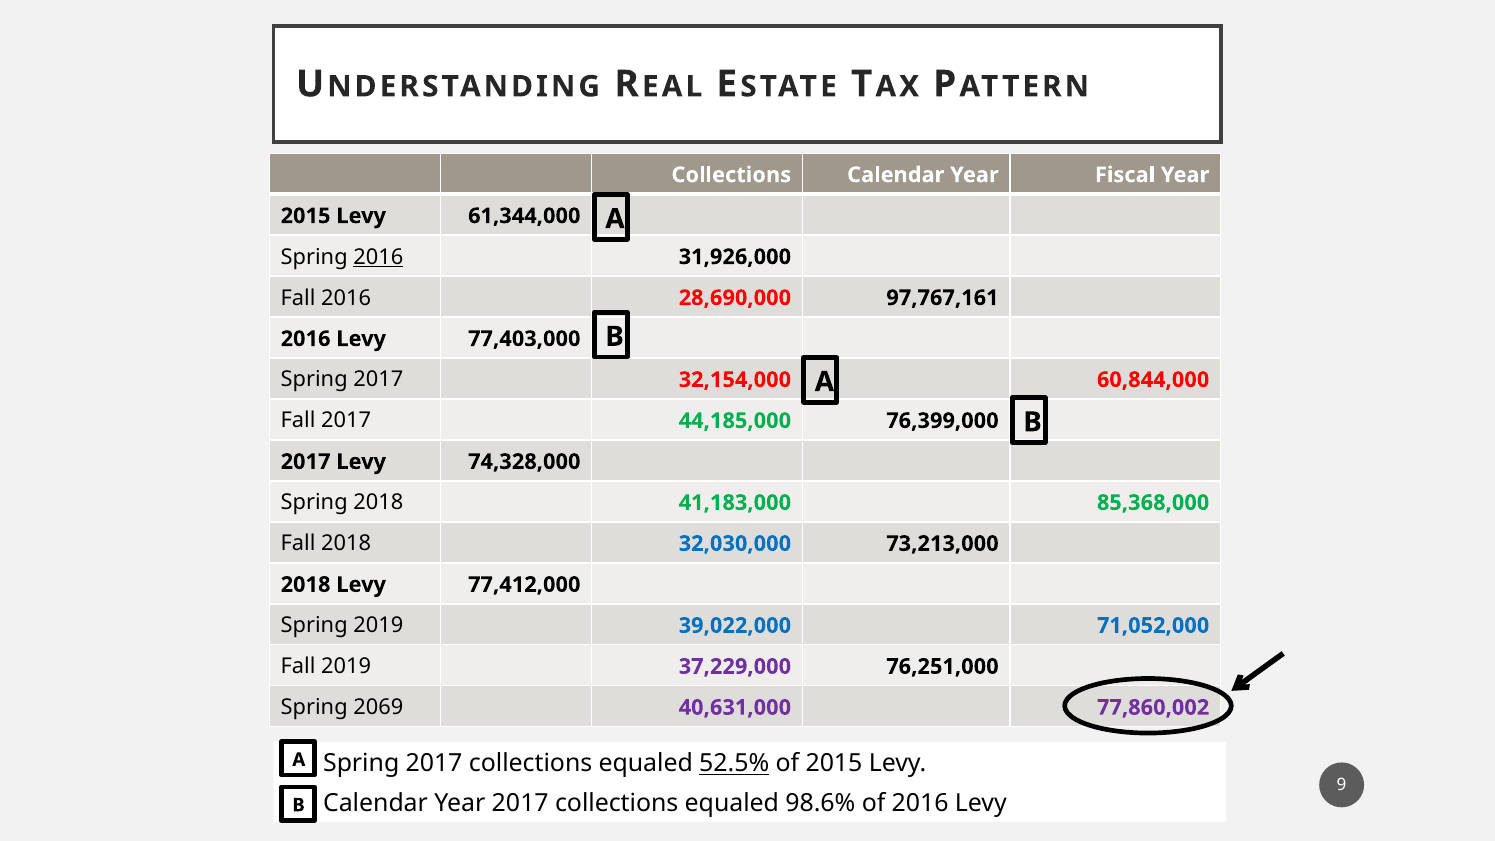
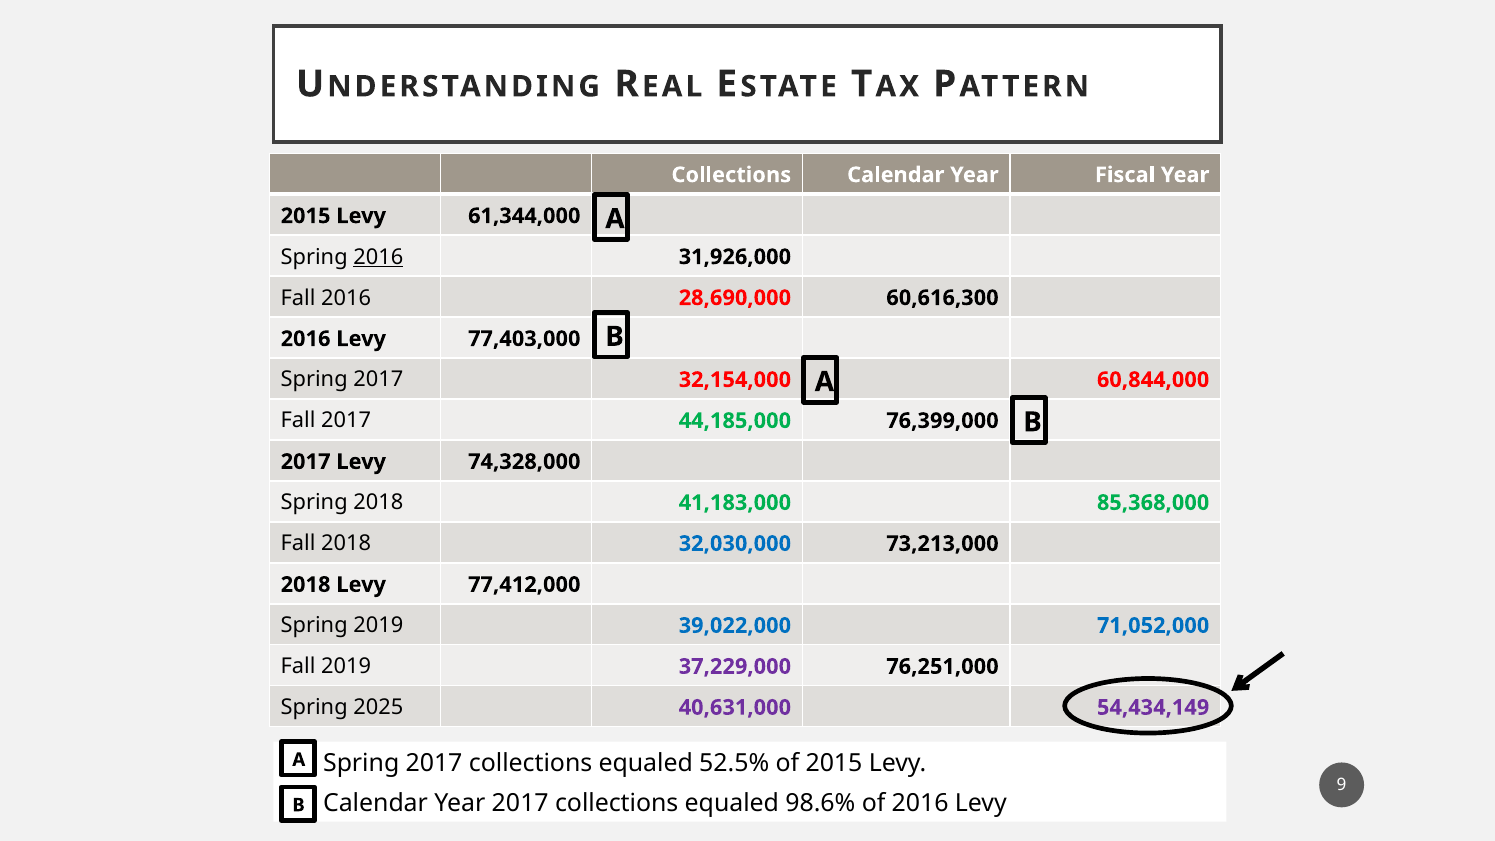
97,767,161: 97,767,161 -> 60,616,300 (942, 298)
2069: 2069 -> 2025 (378, 707)
77,860,002: 77,860,002 -> 54,434,149 (1153, 707)
52.5% underline: present -> none (734, 764)
